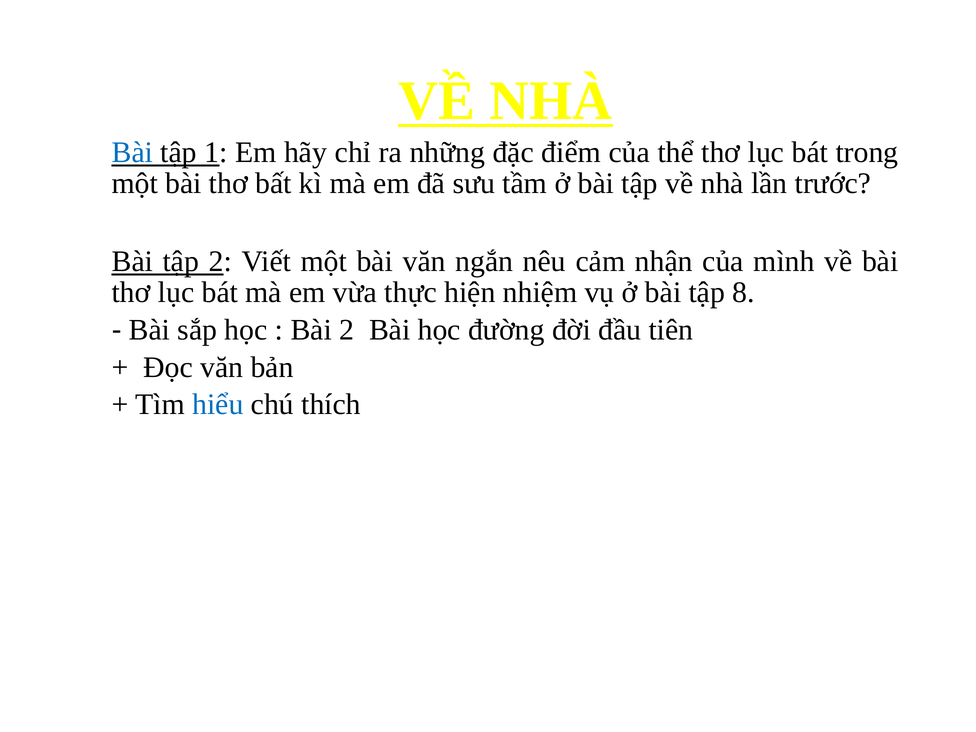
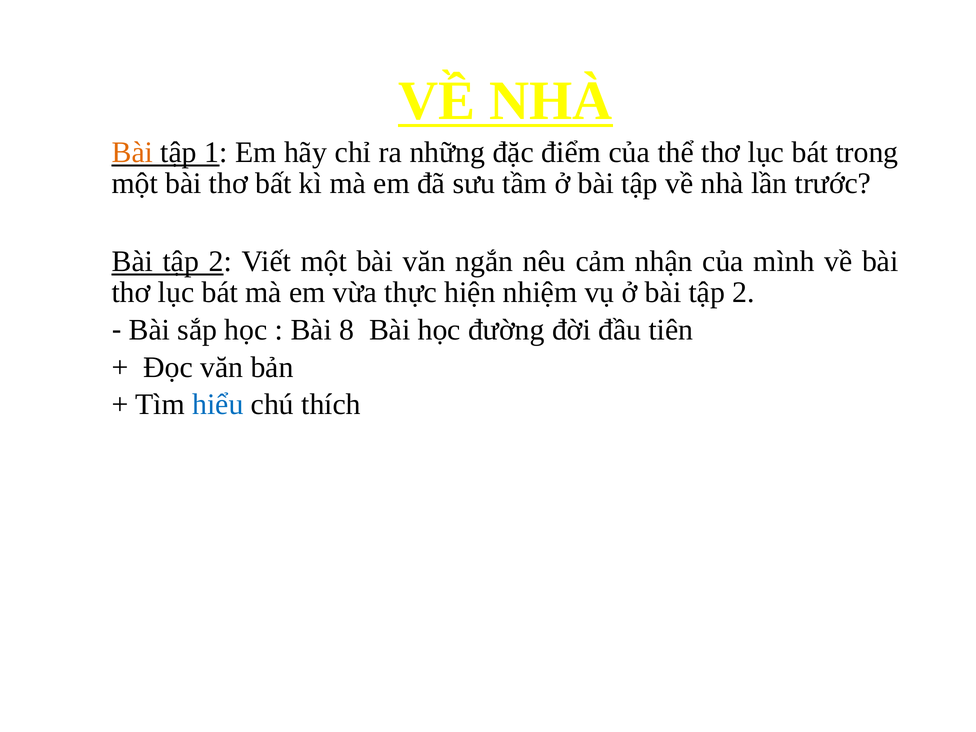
Bài colour: blue -> orange (132, 152)
ở bài tập 8: 8 -> 2 (744, 293)
Bài 2: 2 -> 8 (347, 330)
